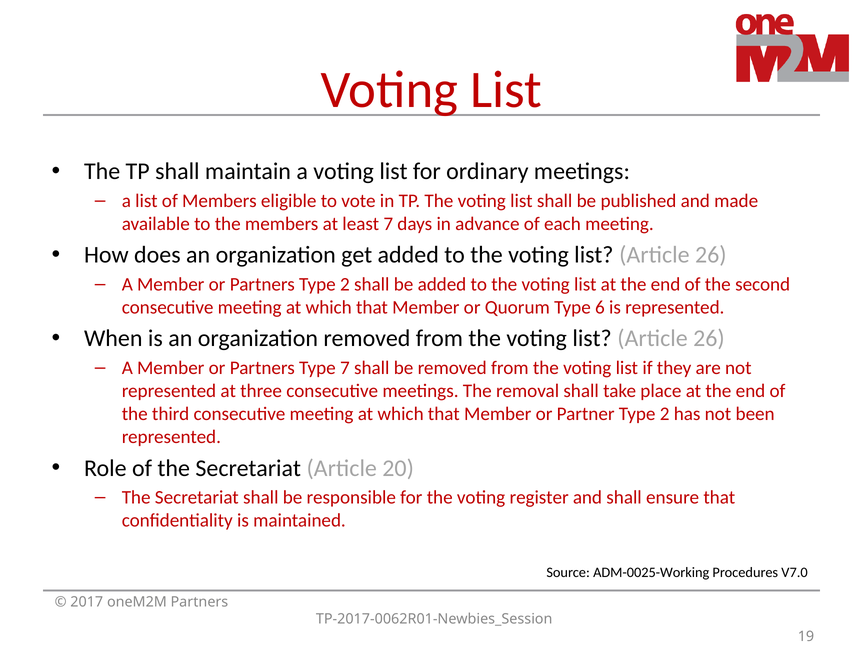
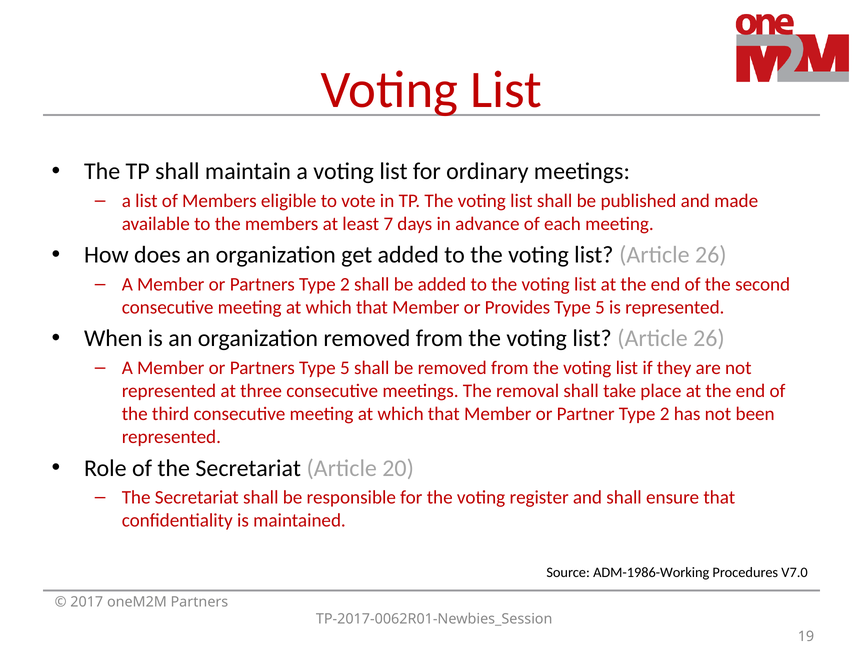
Quorum: Quorum -> Provides (517, 307)
6: 6 -> 5 (600, 307)
Partners Type 7: 7 -> 5 (345, 368)
ADM-0025-Working: ADM-0025-Working -> ADM-1986-Working (651, 572)
